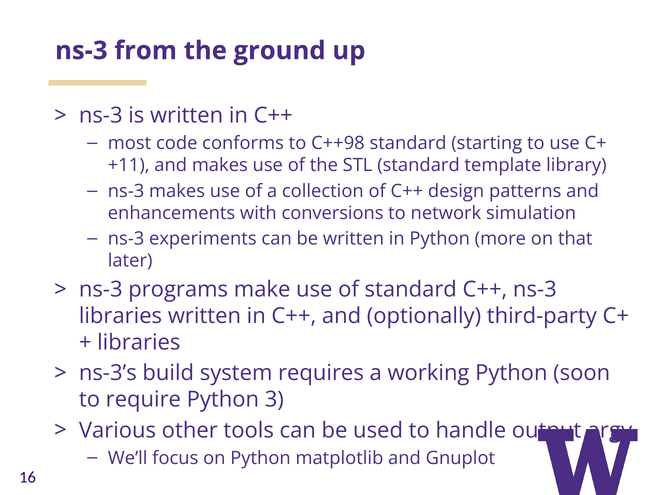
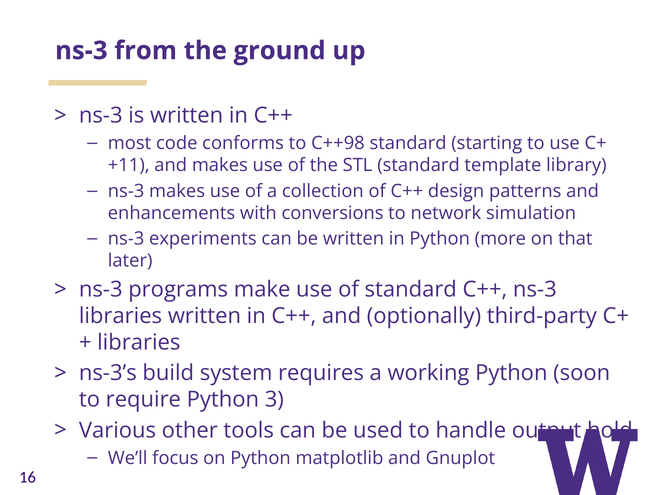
argv: argv -> hold (610, 431)
